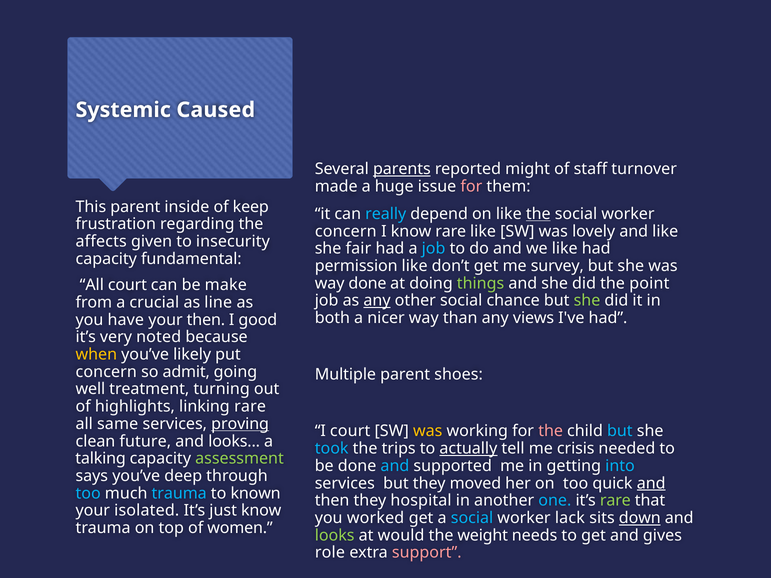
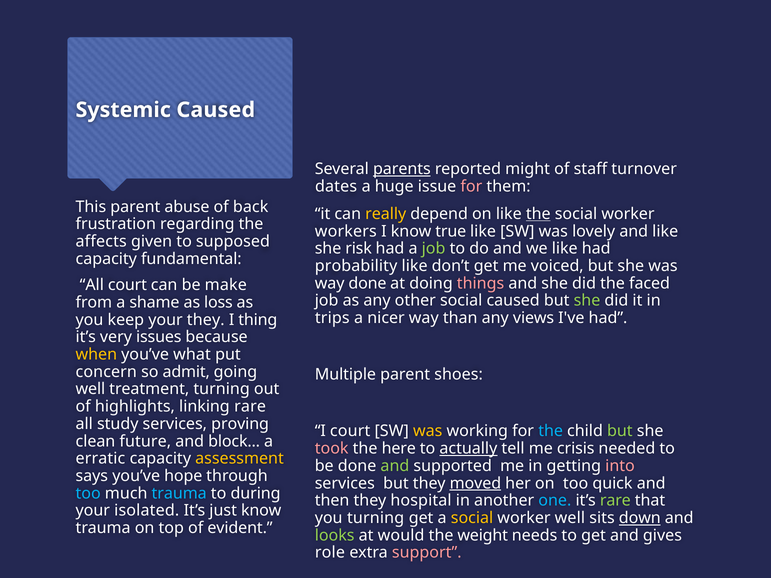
made: made -> dates (336, 187)
inside: inside -> abuse (187, 207)
keep: keep -> back (251, 207)
really colour: light blue -> yellow (386, 214)
concern: concern -> workers (346, 231)
know rare: rare -> true (451, 231)
insecurity: insecurity -> supposed (233, 242)
fair: fair -> risk (359, 249)
job colour: light blue -> light green (434, 249)
permission: permission -> probability (356, 266)
survey: survey -> voiced (557, 266)
things colour: light green -> pink (481, 283)
point: point -> faced (650, 283)
any underline: present -> none (377, 301)
social chance: chance -> caused (513, 301)
crucial: crucial -> shame (154, 302)
line: line -> loss (218, 302)
both: both -> trips (332, 318)
have: have -> keep (126, 320)
your then: then -> they (206, 320)
good: good -> thing (258, 320)
noted: noted -> issues (159, 337)
likely: likely -> what (192, 355)
same: same -> study (118, 424)
proving underline: present -> none (240, 424)
the colour: pink -> light blue (551, 431)
but colour: light blue -> light green (620, 431)
looks: looks -> block (234, 441)
took colour: light blue -> pink (332, 449)
trips: trips -> here (399, 449)
talking: talking -> erratic (100, 459)
assessment colour: light green -> yellow (240, 459)
and colour: light blue -> light green (395, 466)
into colour: light blue -> pink (620, 466)
deep: deep -> hope (183, 476)
moved underline: none -> present (475, 483)
and underline: present -> none (651, 483)
known: known -> during (256, 493)
you worked: worked -> turning (376, 518)
social colour: light blue -> yellow (472, 518)
worker lack: lack -> well (570, 518)
women: women -> evident (240, 528)
